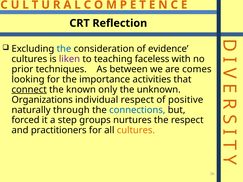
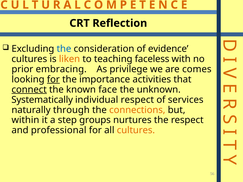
liken colour: purple -> orange (69, 59)
techniques: techniques -> embracing (61, 69)
between: between -> privilege (129, 69)
for underline: none -> present (53, 79)
only: only -> face (108, 90)
Organizations: Organizations -> Systematically (42, 100)
positive: positive -> services (186, 100)
connections colour: blue -> orange (137, 110)
forced: forced -> within (25, 120)
practitioners: practitioners -> professional (59, 130)
